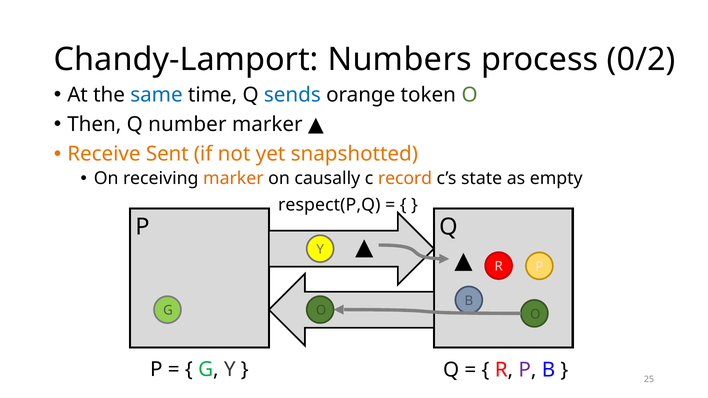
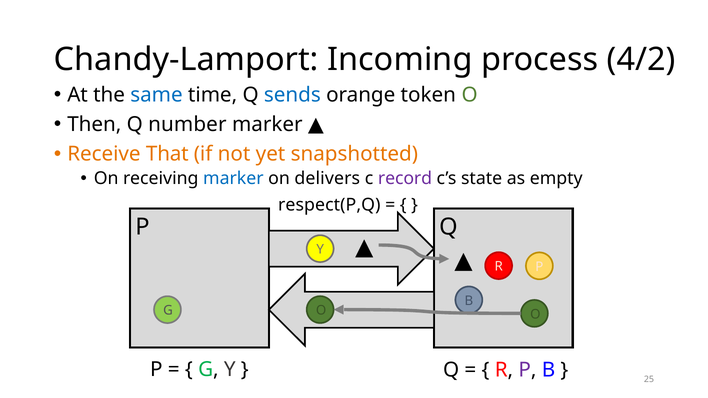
Numbers: Numbers -> Incoming (400, 59)
0/2: 0/2 -> 4/2 (641, 59)
Sent: Sent -> That (167, 154)
marker colour: orange -> blue (233, 179)
causally: causally -> delivers (327, 179)
record colour: orange -> purple (405, 179)
